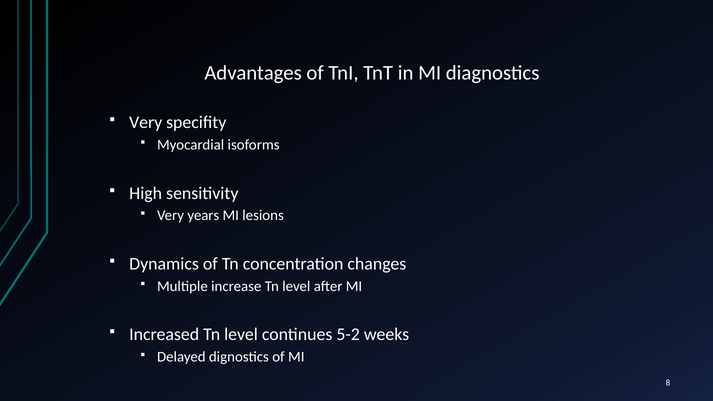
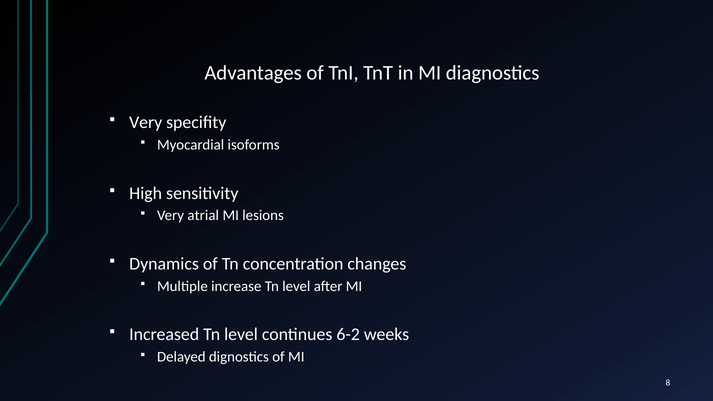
years: years -> atrial (203, 216)
5-2: 5-2 -> 6-2 (348, 335)
